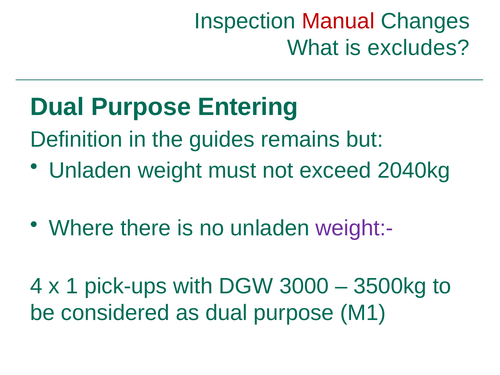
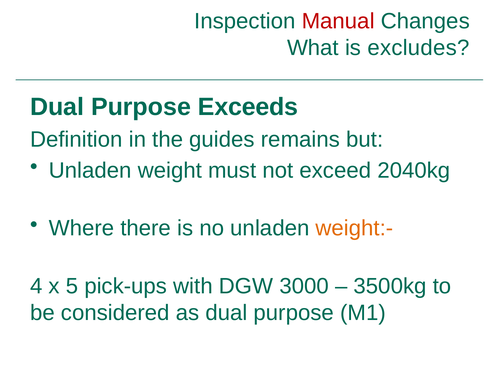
Entering: Entering -> Exceeds (248, 107)
weight:- colour: purple -> orange (354, 228)
1: 1 -> 5 (72, 286)
